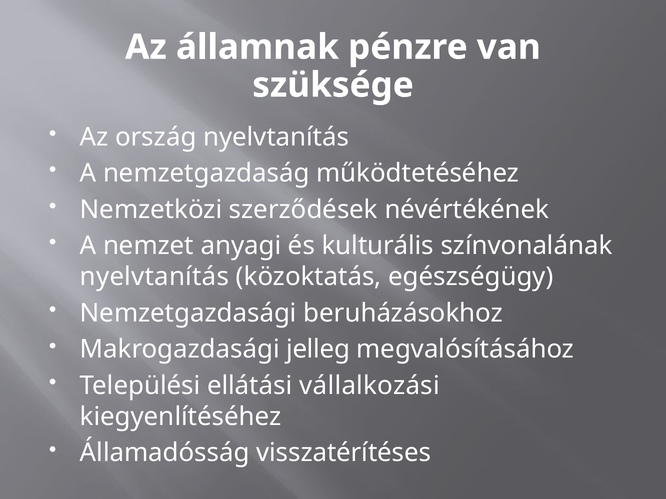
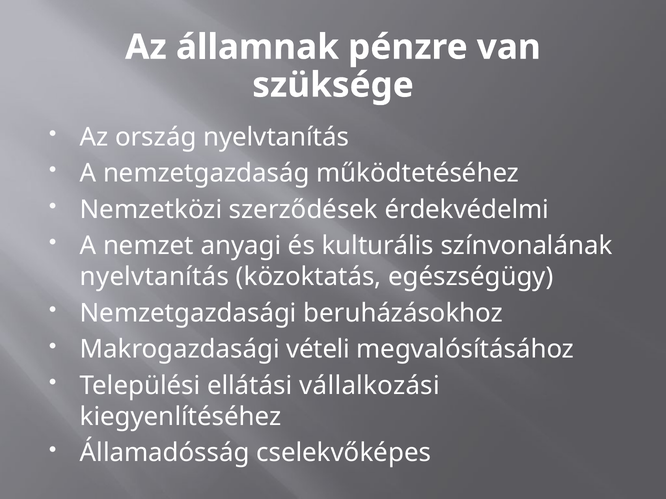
névértékének: névértékének -> érdekvédelmi (467, 210)
jelleg: jelleg -> vételi (318, 350)
visszatérítéses: visszatérítéses -> cselekvőképes (344, 453)
